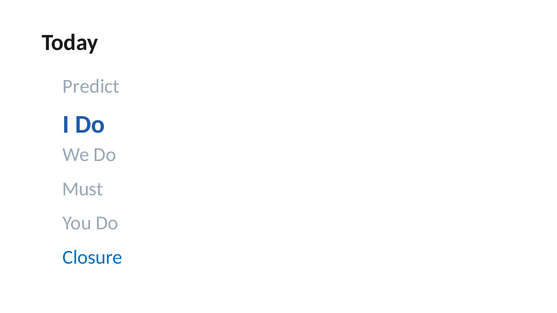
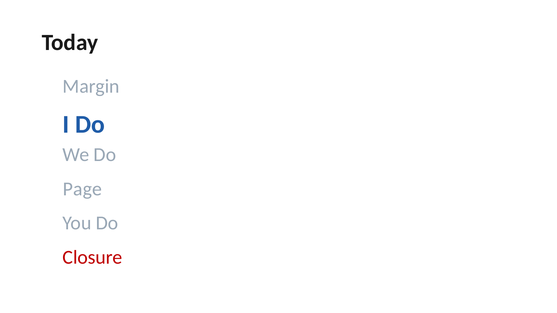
Predict: Predict -> Margin (91, 86)
Must: Must -> Page (82, 189)
Closure colour: blue -> red (93, 258)
